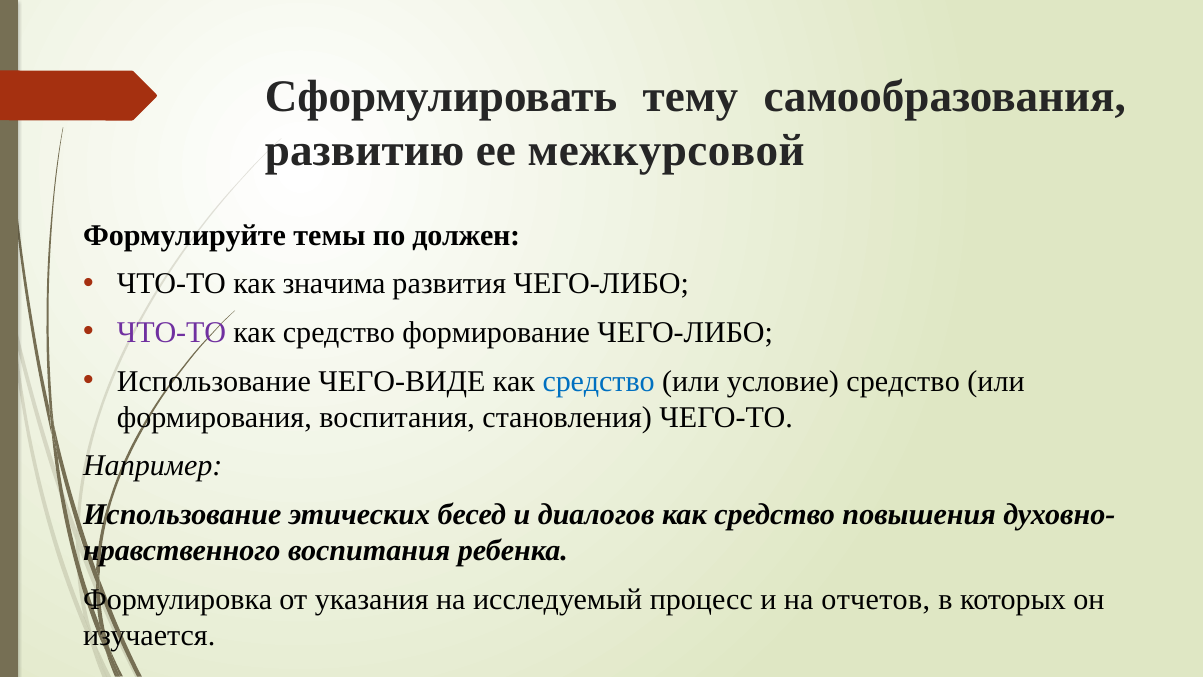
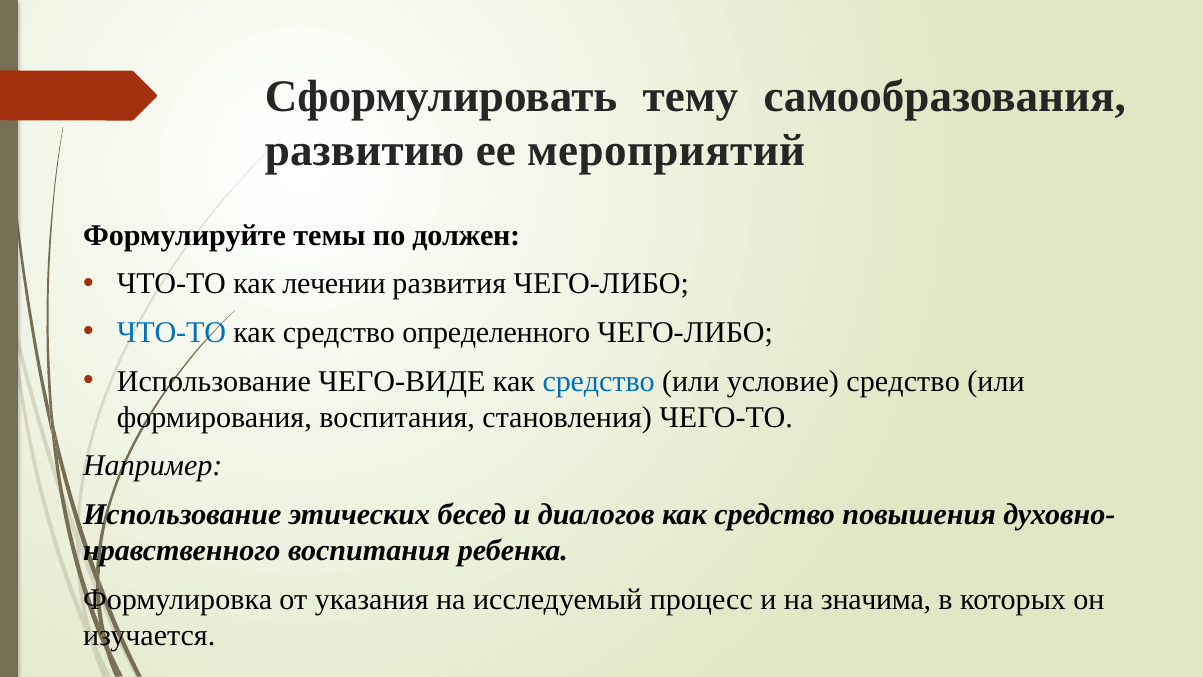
межкурсовой: межкурсовой -> мероприятий (666, 150)
значима: значима -> лечении (334, 284)
ЧТО-ТО colour: purple -> blue (171, 332)
формирование: формирование -> определенного (496, 332)
отчетов: отчетов -> значима (876, 599)
